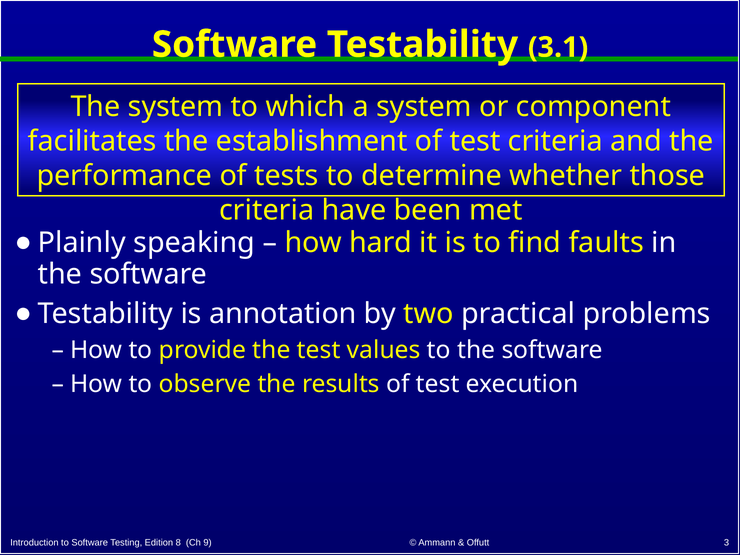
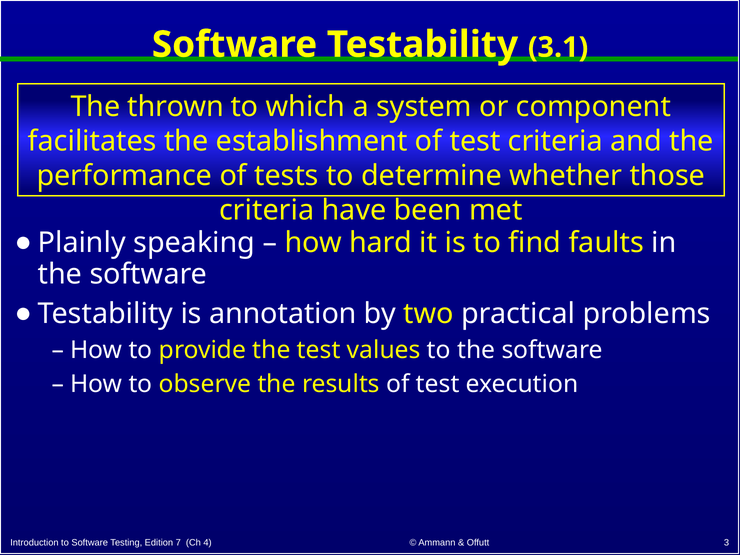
The system: system -> thrown (176, 107)
8: 8 -> 7 (178, 543)
9: 9 -> 4 (208, 543)
